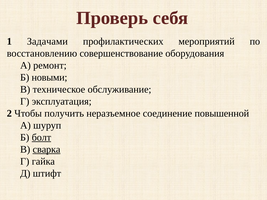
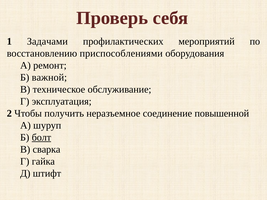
совершенствование: совершенствование -> приспособлениями (121, 53)
новыми: новыми -> важной (49, 77)
сварка underline: present -> none (47, 150)
